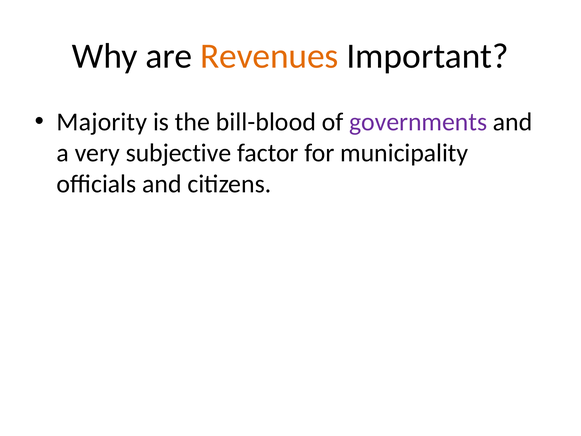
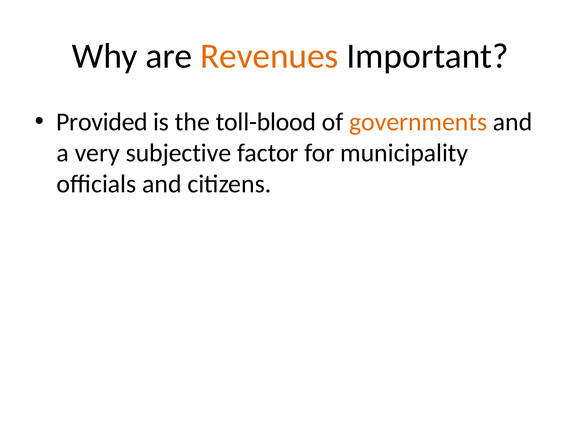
Majority: Majority -> Provided (102, 122)
bill-blood: bill-blood -> toll-blood (266, 122)
governments colour: purple -> orange (418, 122)
